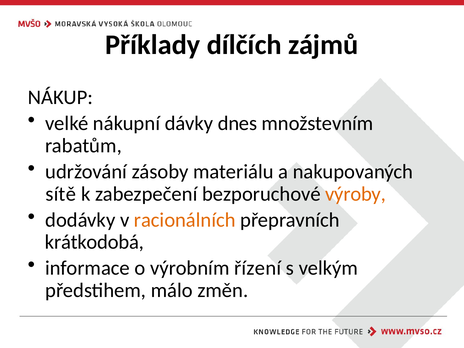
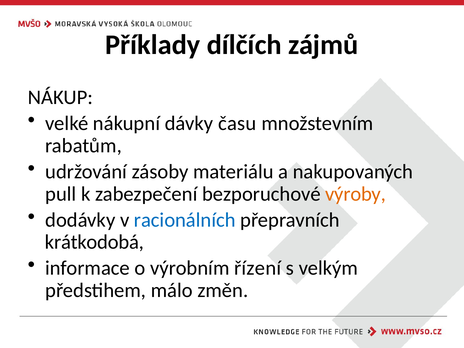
dnes: dnes -> času (237, 123)
sítě: sítě -> pull (61, 194)
racionálních colour: orange -> blue (185, 220)
